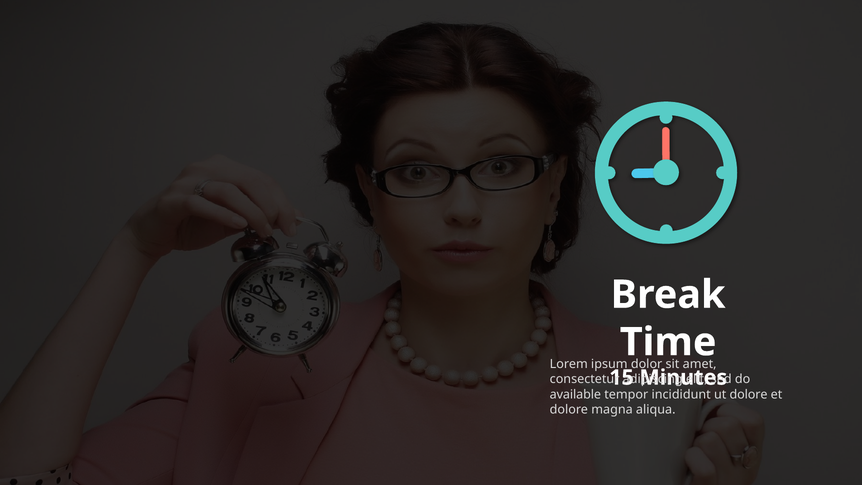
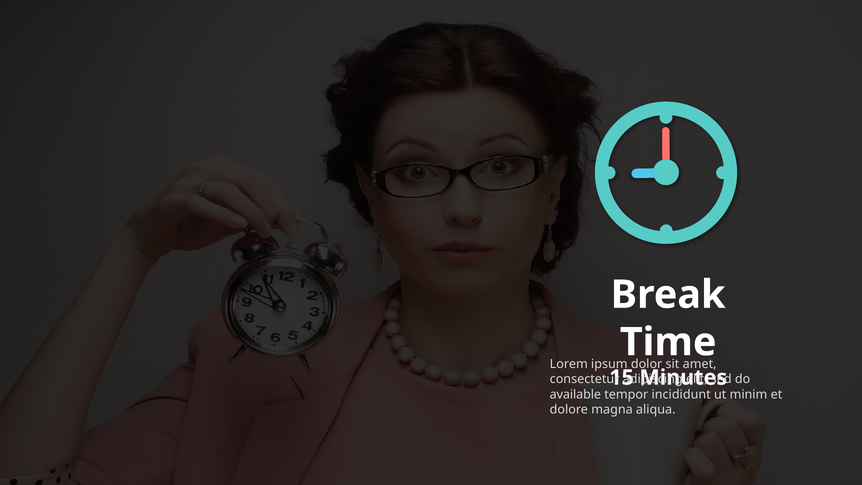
dolore: dolore -> minim (748, 394)
